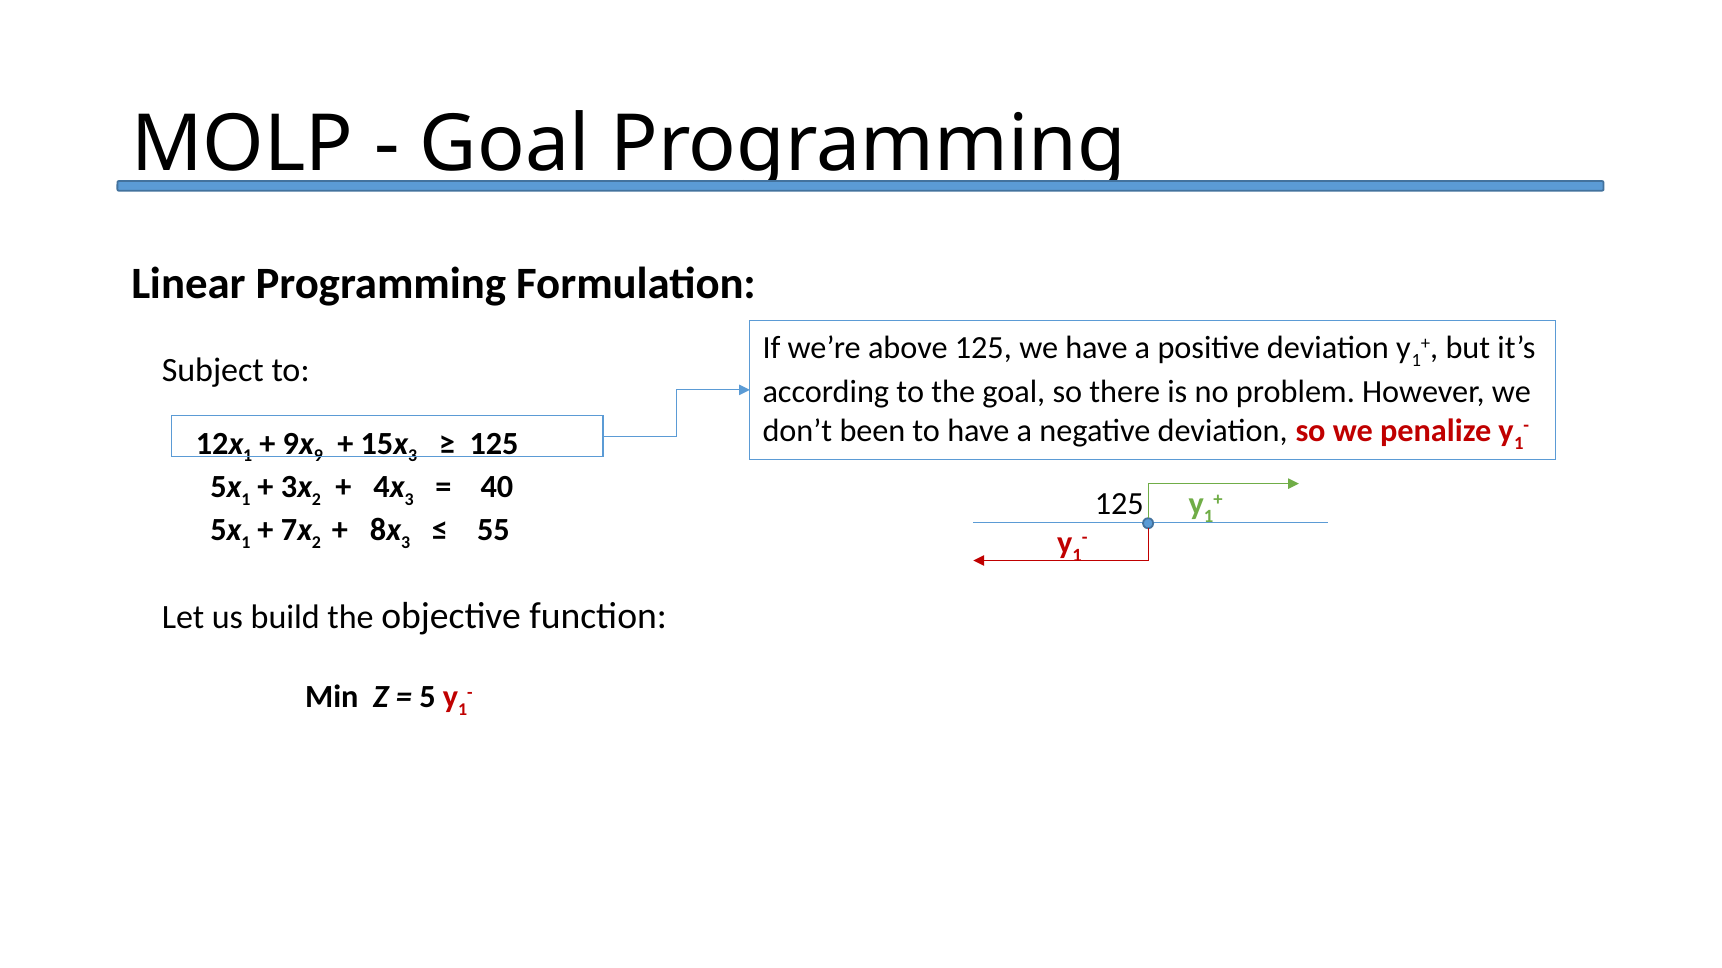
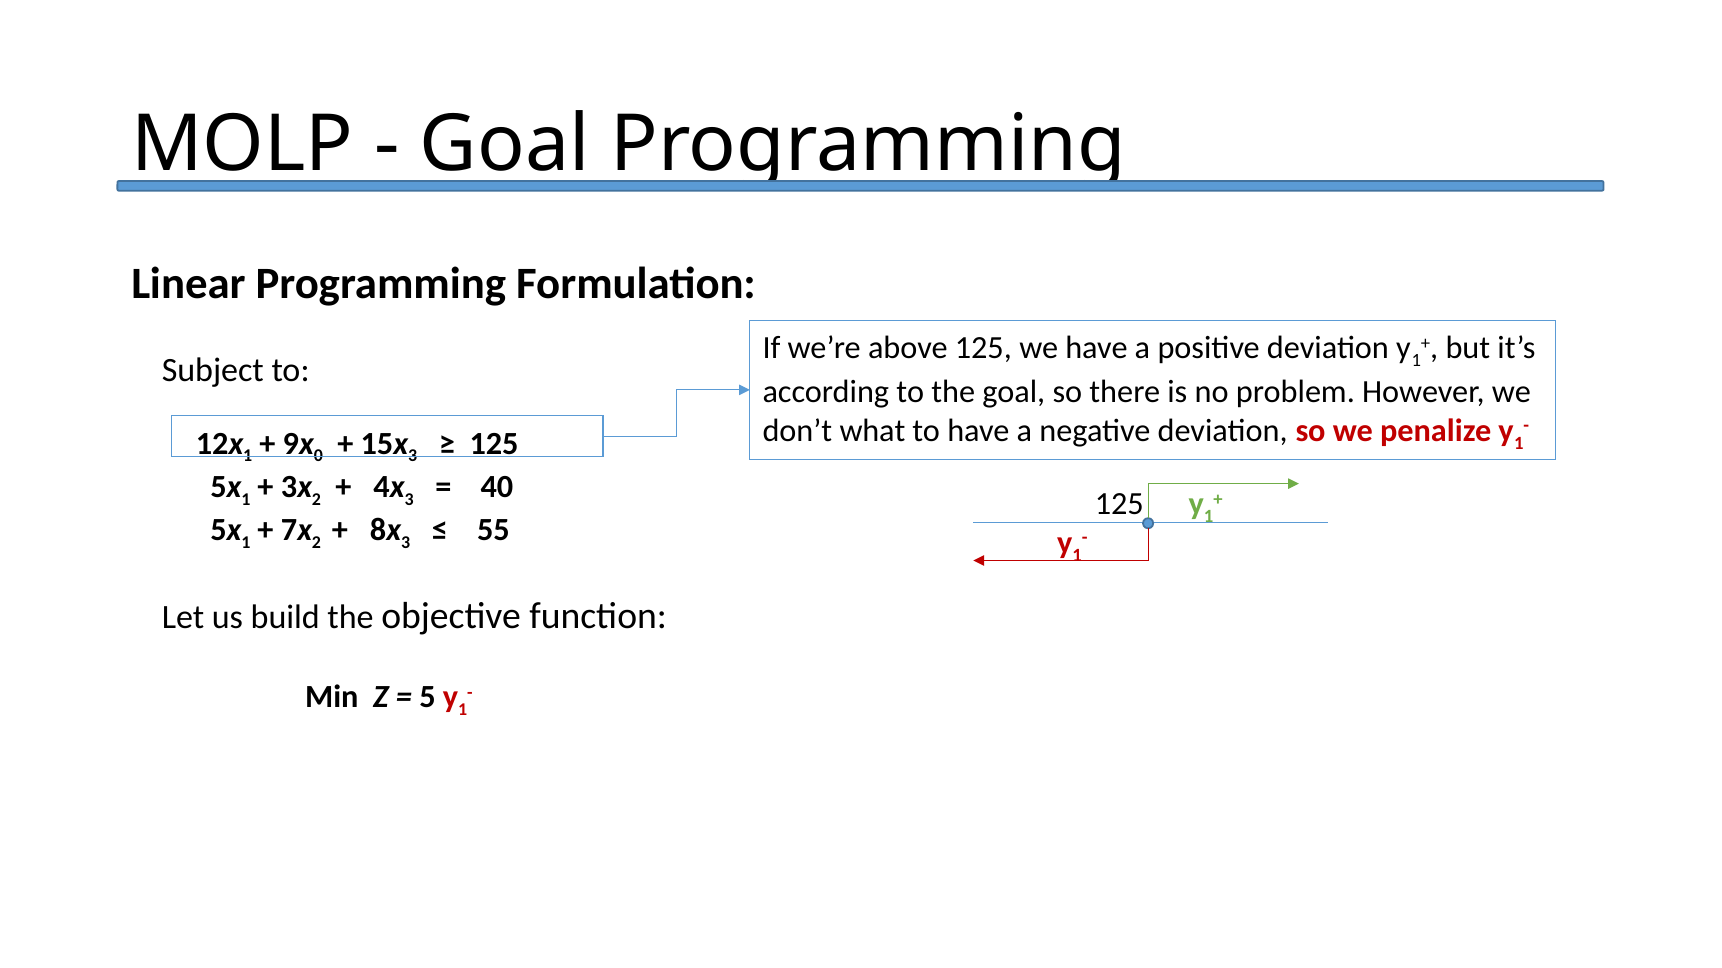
been: been -> what (872, 431)
9: 9 -> 0 (318, 456)
